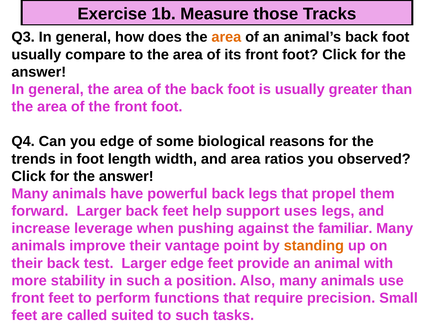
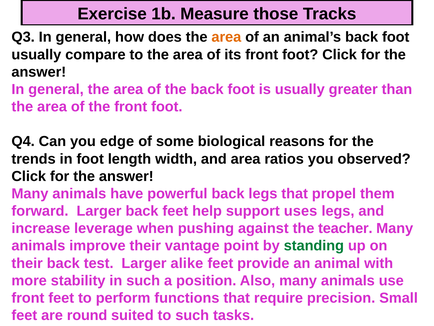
familiar: familiar -> teacher (345, 228)
standing colour: orange -> green (314, 245)
Larger edge: edge -> alike (187, 263)
called: called -> round (87, 315)
